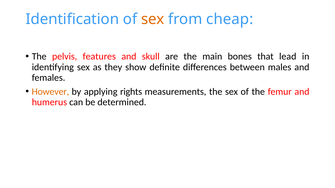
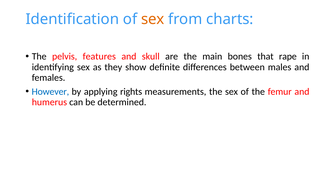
cheap: cheap -> charts (230, 19)
lead: lead -> rape (288, 57)
However colour: orange -> blue (50, 92)
